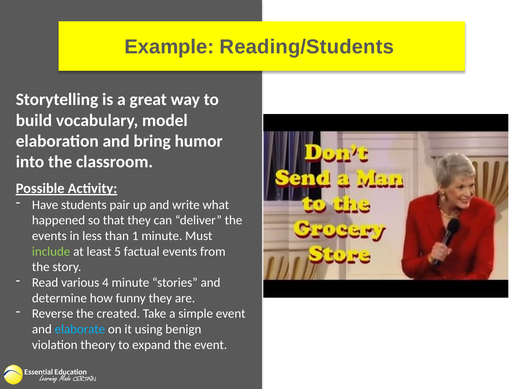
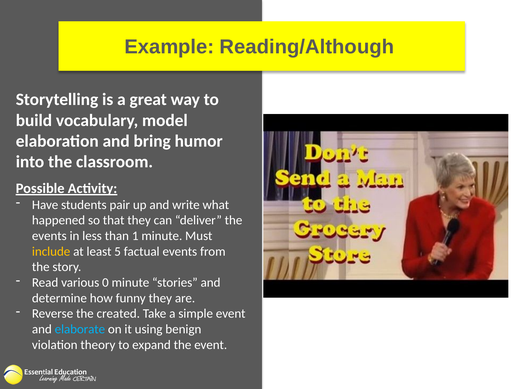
Reading/Students: Reading/Students -> Reading/Although (307, 47)
include colour: light green -> yellow (51, 252)
4: 4 -> 0 (105, 283)
